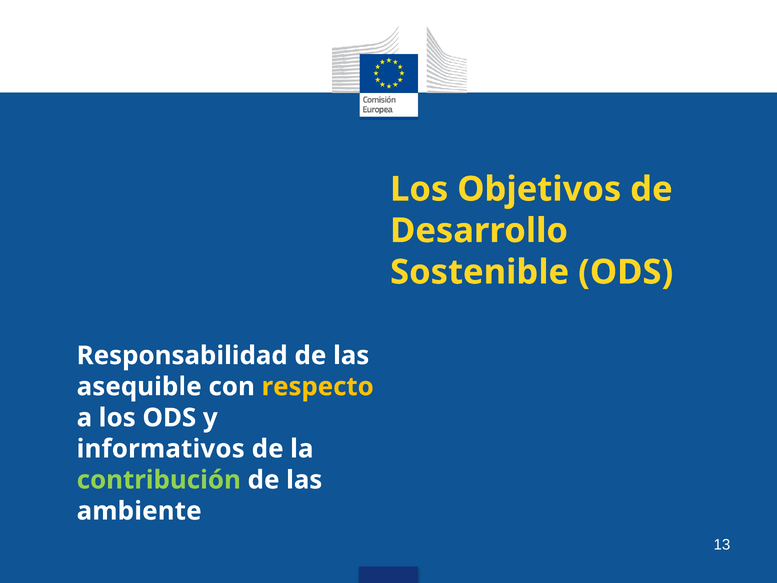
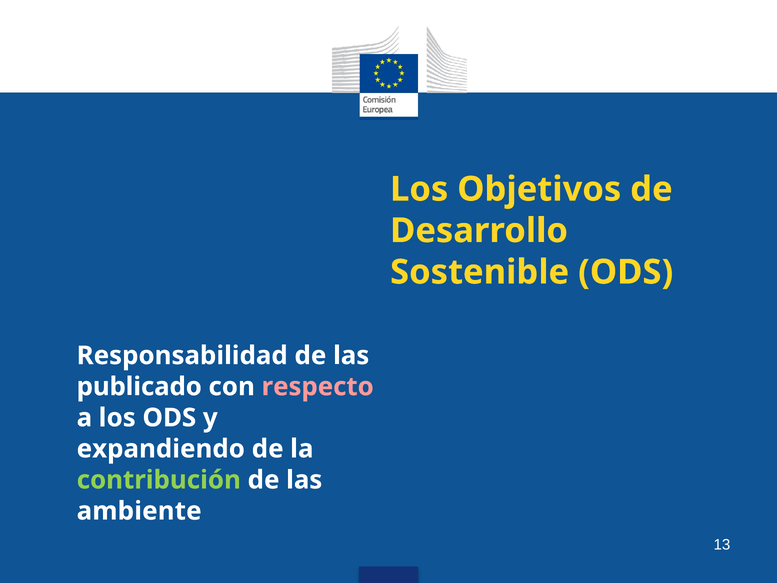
asequible: asequible -> publicado (139, 387)
respecto colour: yellow -> pink (318, 387)
informativos: informativos -> expandiendo (161, 449)
